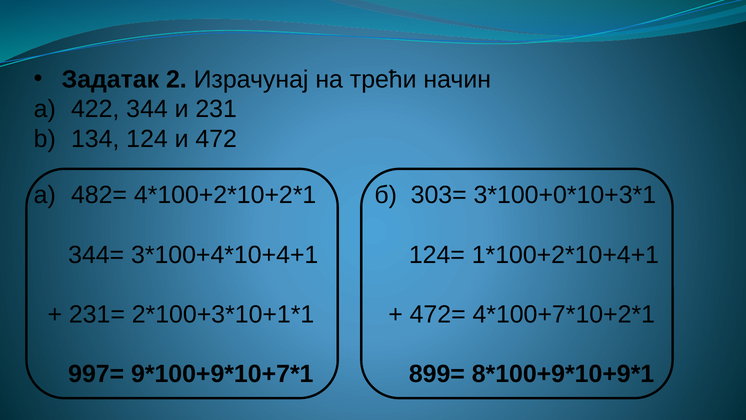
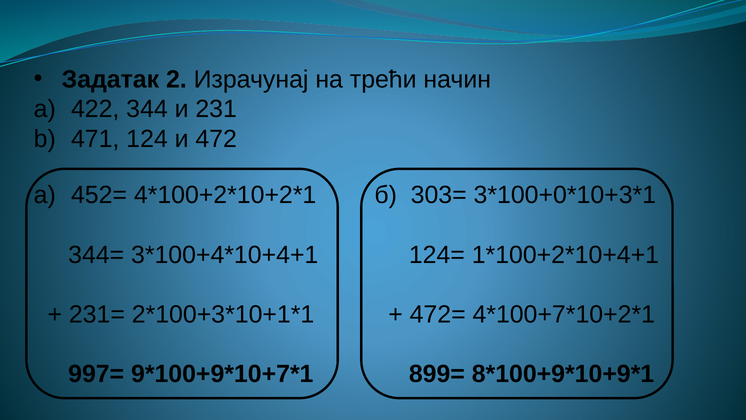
134: 134 -> 471 (95, 139)
482=: 482= -> 452= (99, 195)
